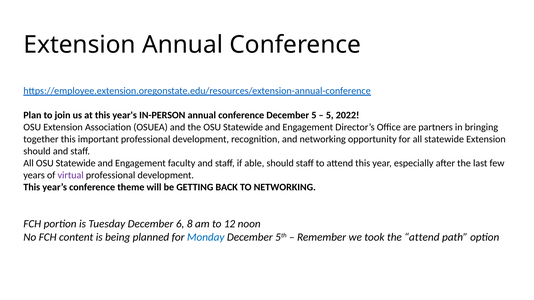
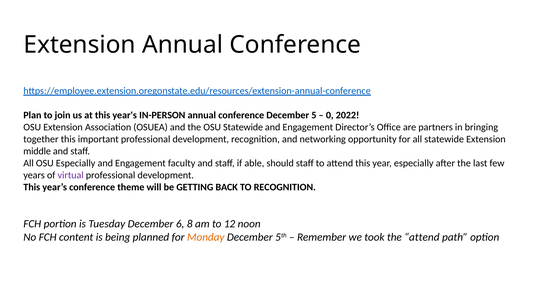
5: 5 -> 0 (330, 115)
should: should -> middle (37, 151)
All OSU Statewide: Statewide -> Especially (76, 163)
TO NETWORKING: NETWORKING -> RECOGNITION (285, 187)
Monday colour: blue -> orange (206, 237)
